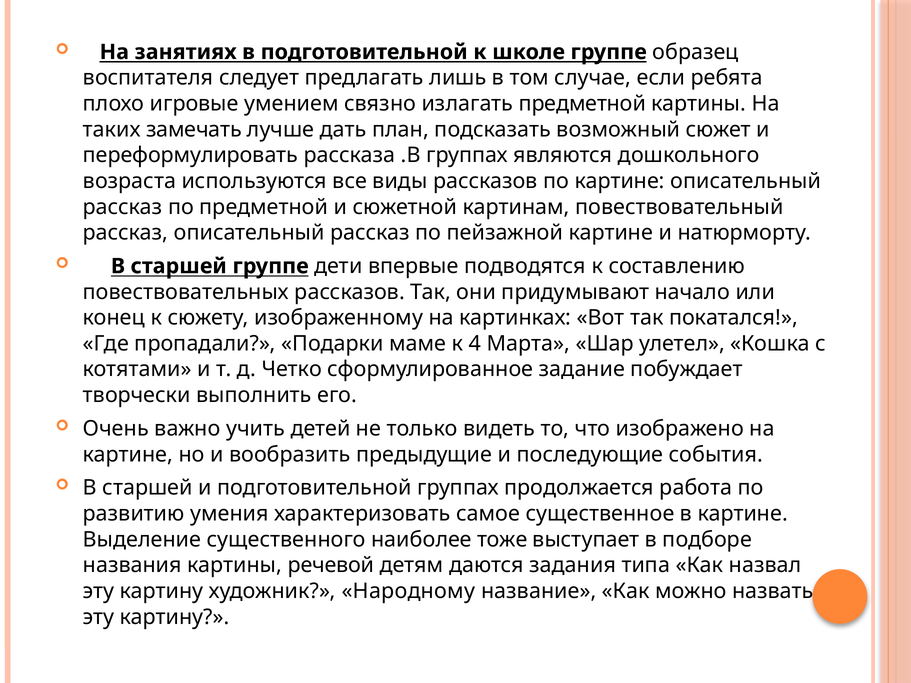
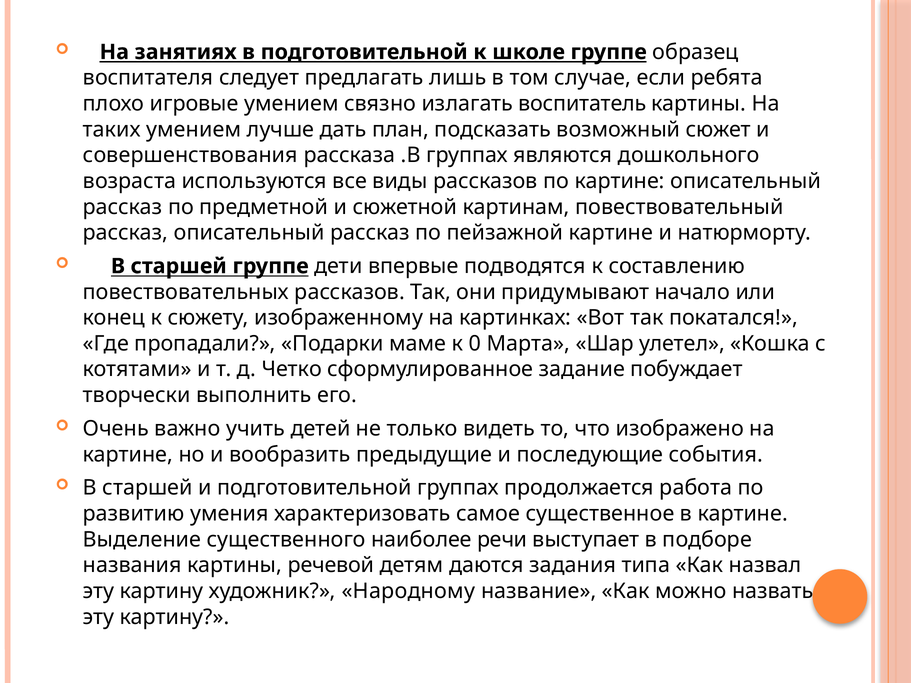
излагать предметной: предметной -> воспитатель (582, 104)
таких замечать: замечать -> умением (194, 130)
переформулировать: переформулировать -> совершенствования (190, 155)
4: 4 -> 0 (475, 344)
тоже: тоже -> речи (502, 540)
